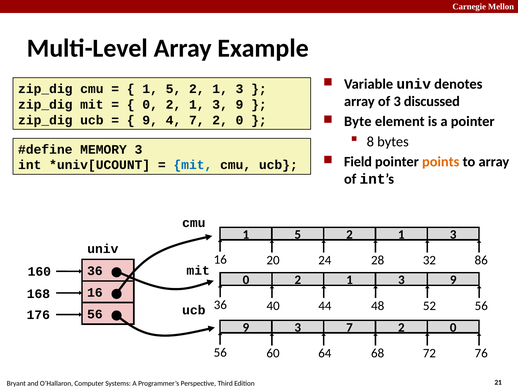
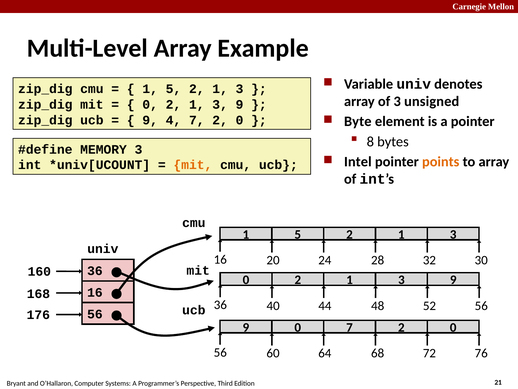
discussed: discussed -> unsigned (432, 101)
Field: Field -> Intel (358, 162)
mit colour: blue -> orange (193, 165)
86: 86 -> 30 (481, 260)
9 3: 3 -> 0 (298, 327)
